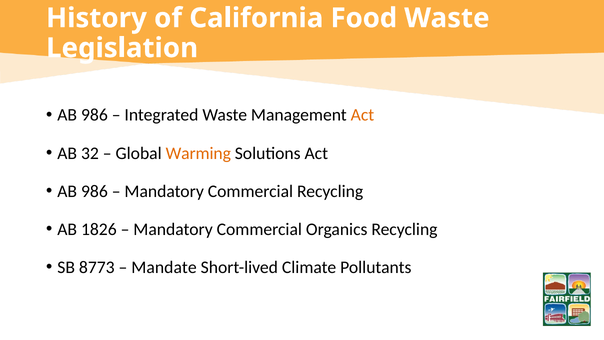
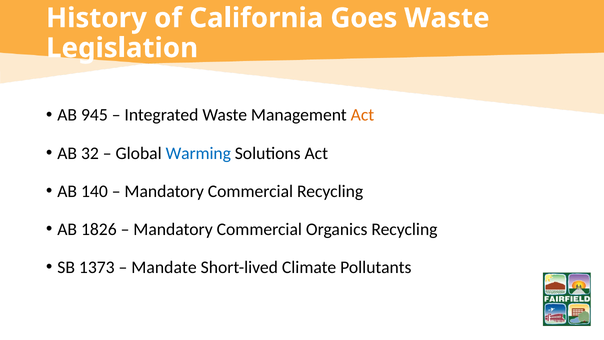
Food: Food -> Goes (364, 18)
986: 986 -> 945 (94, 115)
Warming colour: orange -> blue (198, 153)
986: 986 -> 140 (94, 191)
8773: 8773 -> 1373 (97, 267)
